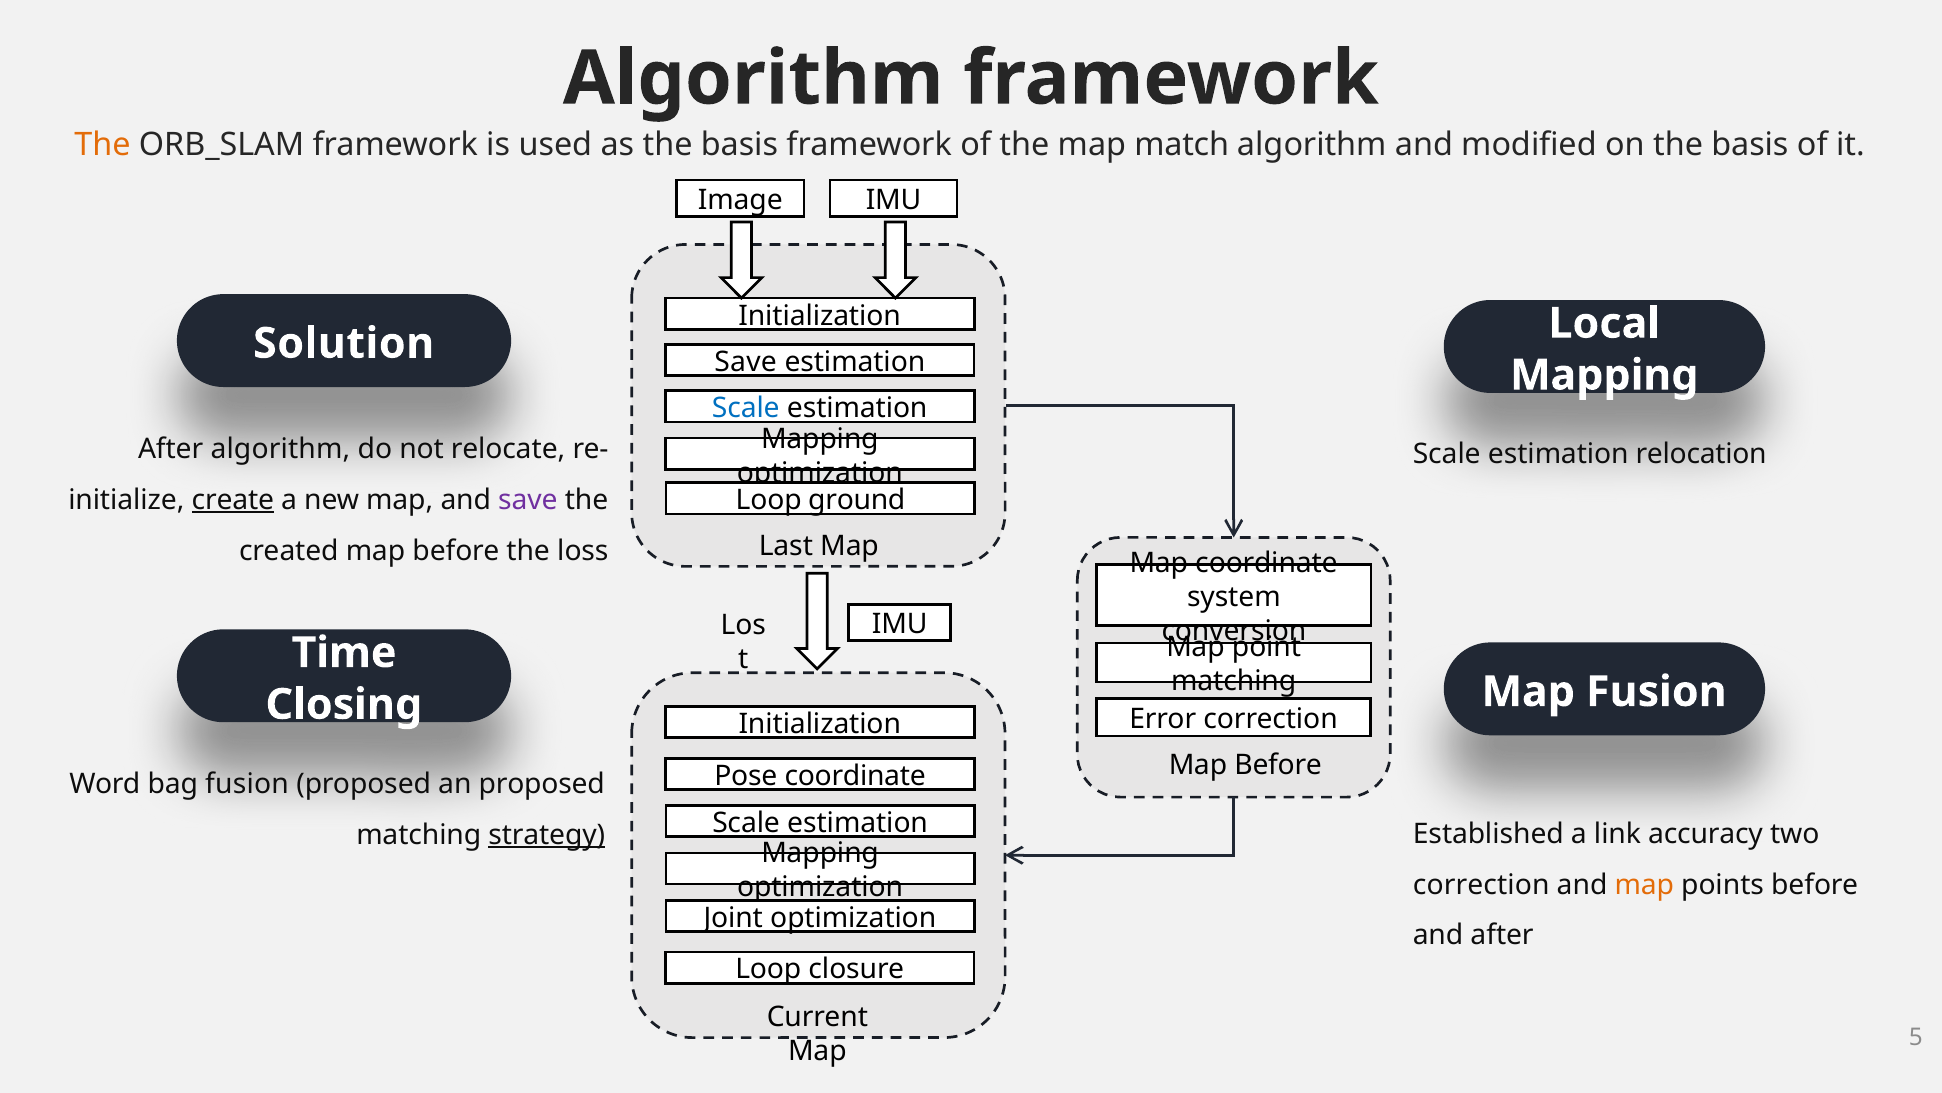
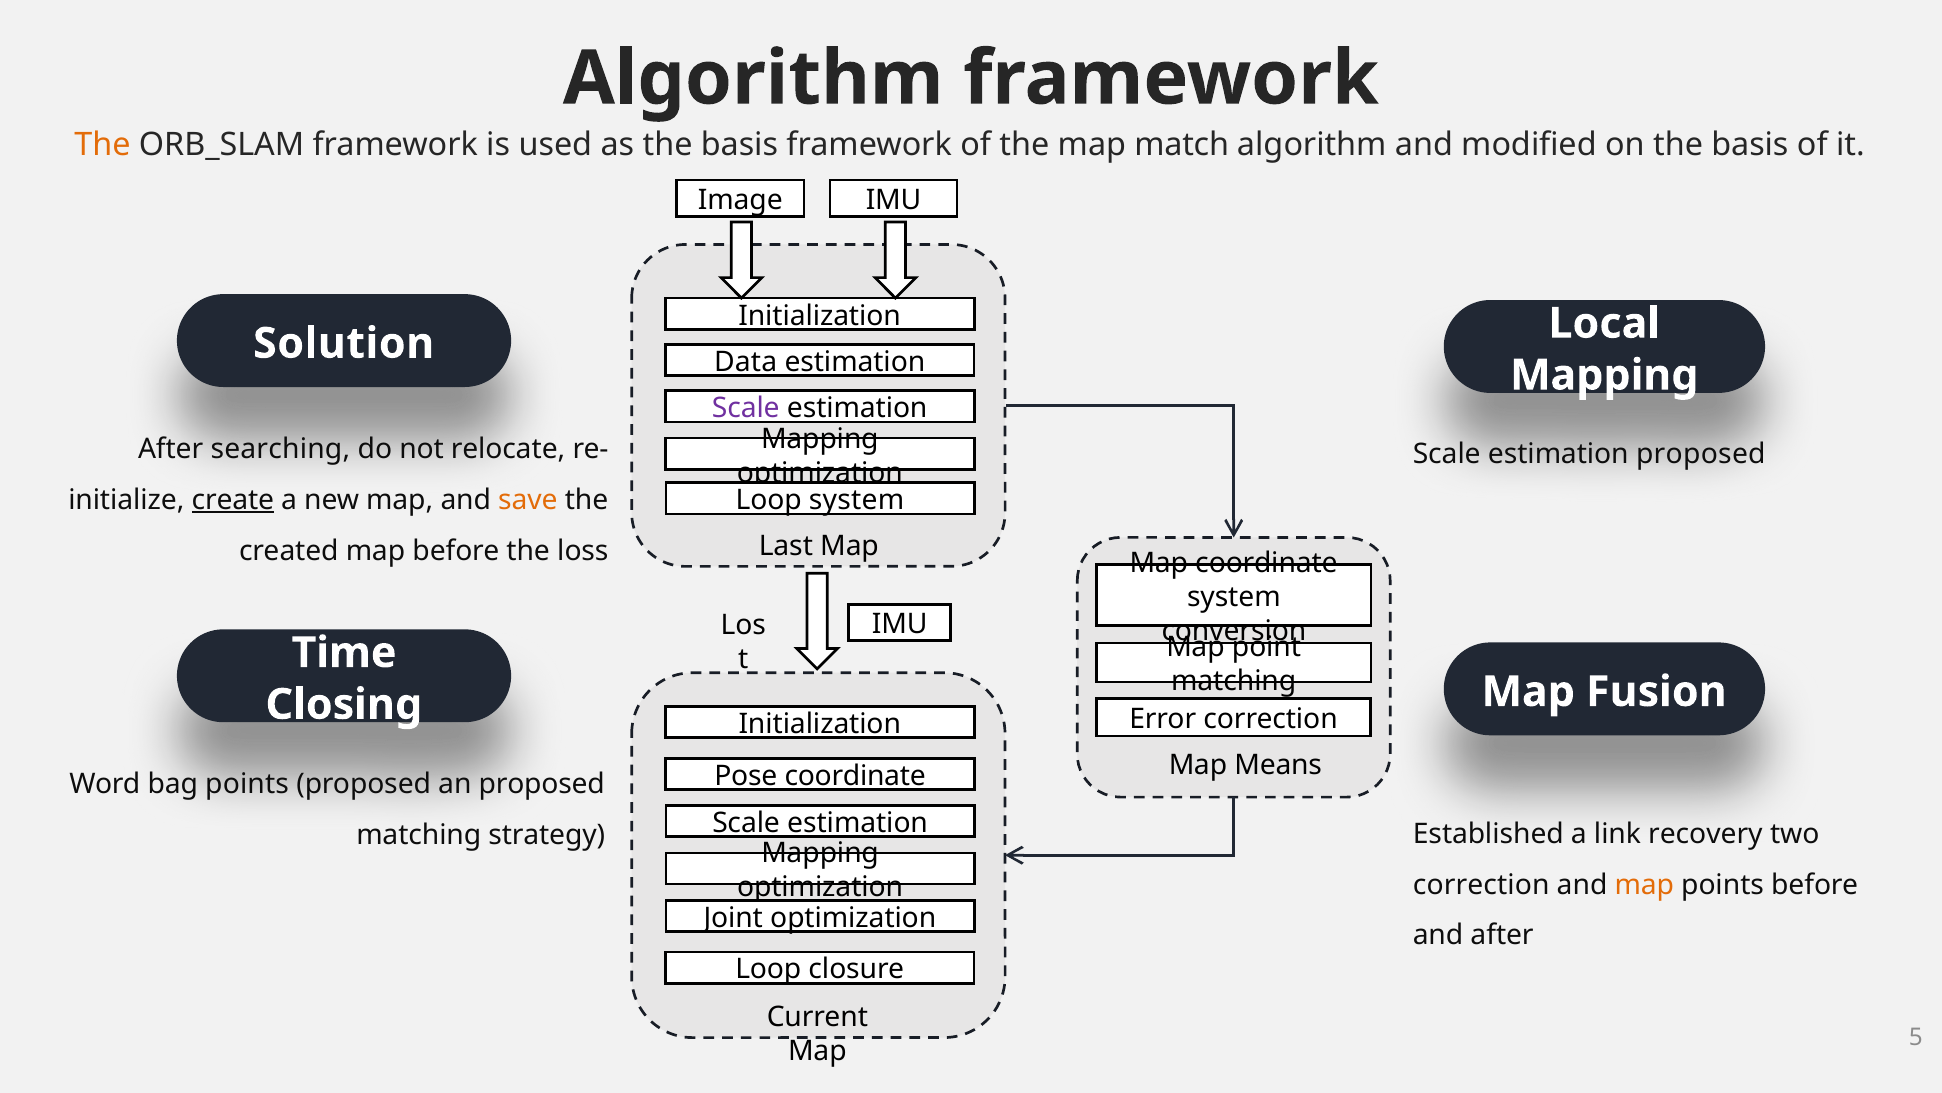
Save: Save -> Data (746, 362)
Scale colour: blue -> purple (746, 408)
After algorithm: algorithm -> searching (280, 449)
estimation relocation: relocation -> proposed (1701, 454)
save colour: purple -> orange (528, 500)
Loop ground: ground -> system (857, 500)
Before: Before -> Means (1278, 764)
bag fusion: fusion -> points (247, 784)
accuracy: accuracy -> recovery (1705, 833)
strategy underline: present -> none (547, 835)
